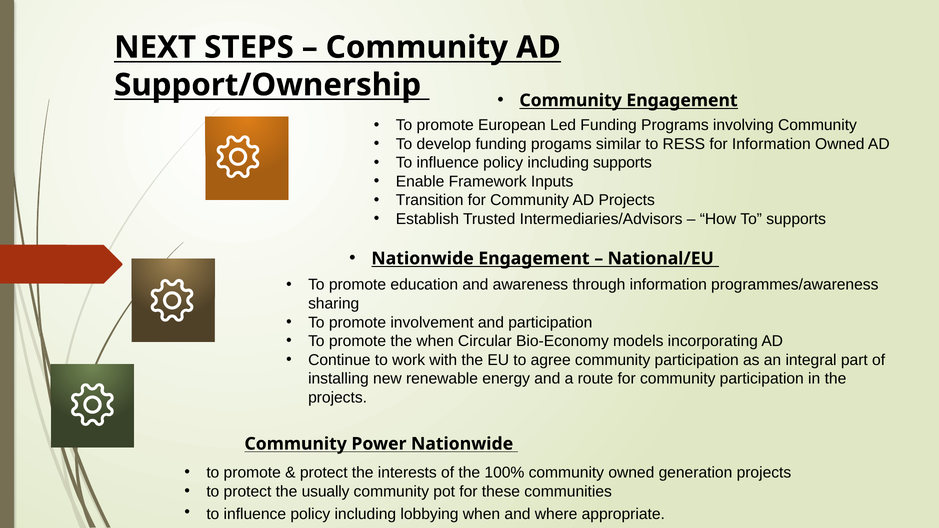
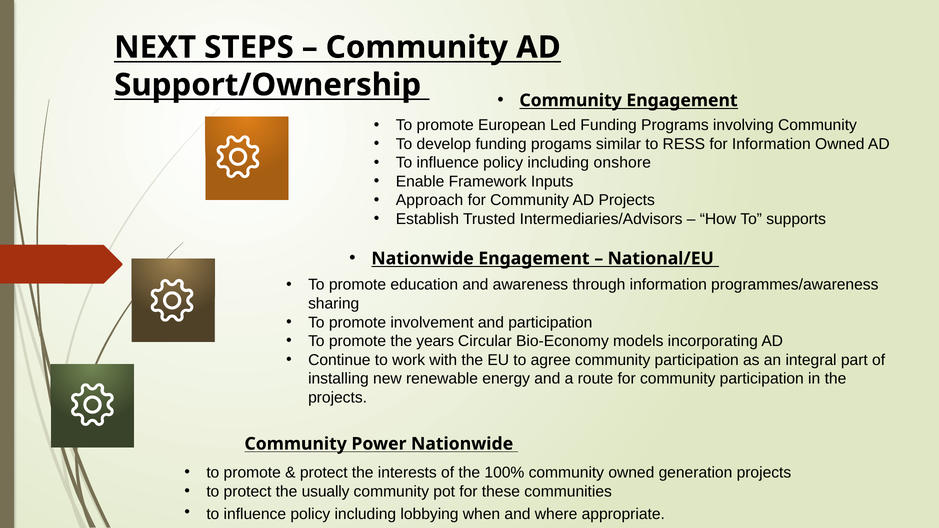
including supports: supports -> onshore (622, 163)
Transition: Transition -> Approach (430, 200)
the when: when -> years (435, 341)
